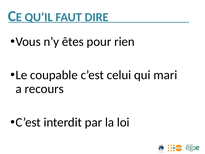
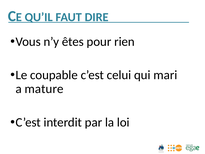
recours: recours -> mature (44, 89)
